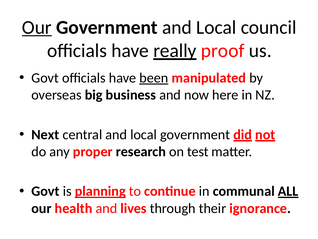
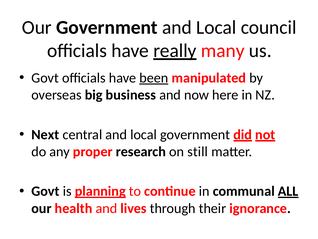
Our underline: present -> none (37, 27)
proof: proof -> many (223, 51)
test: test -> still (198, 151)
